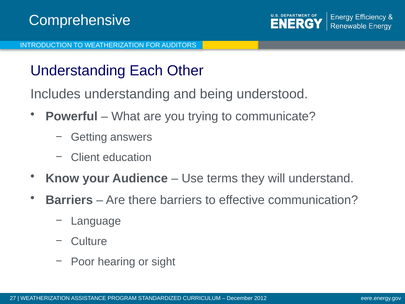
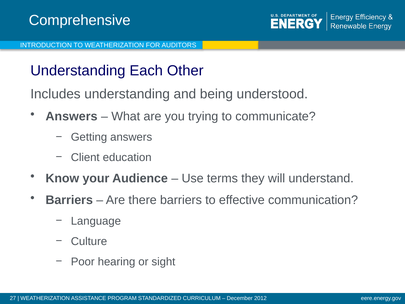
Powerful: Powerful -> Answers (72, 116)
